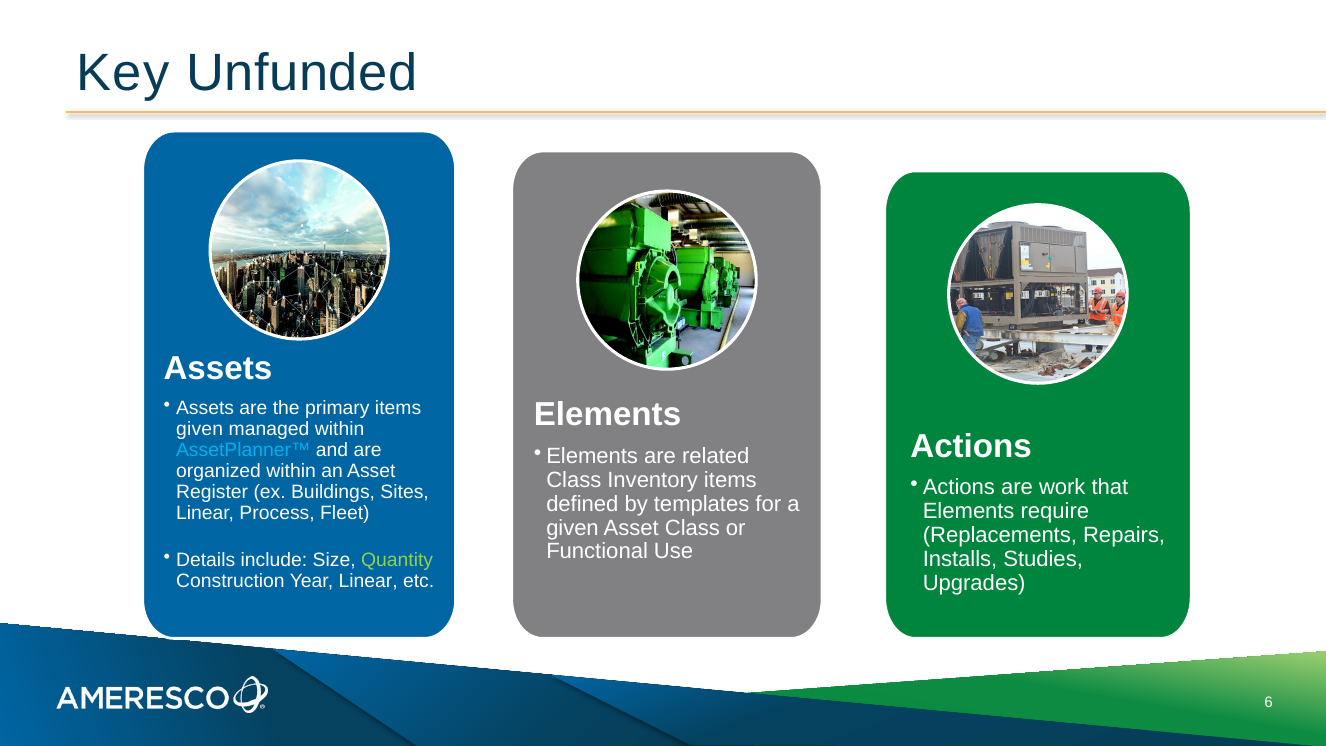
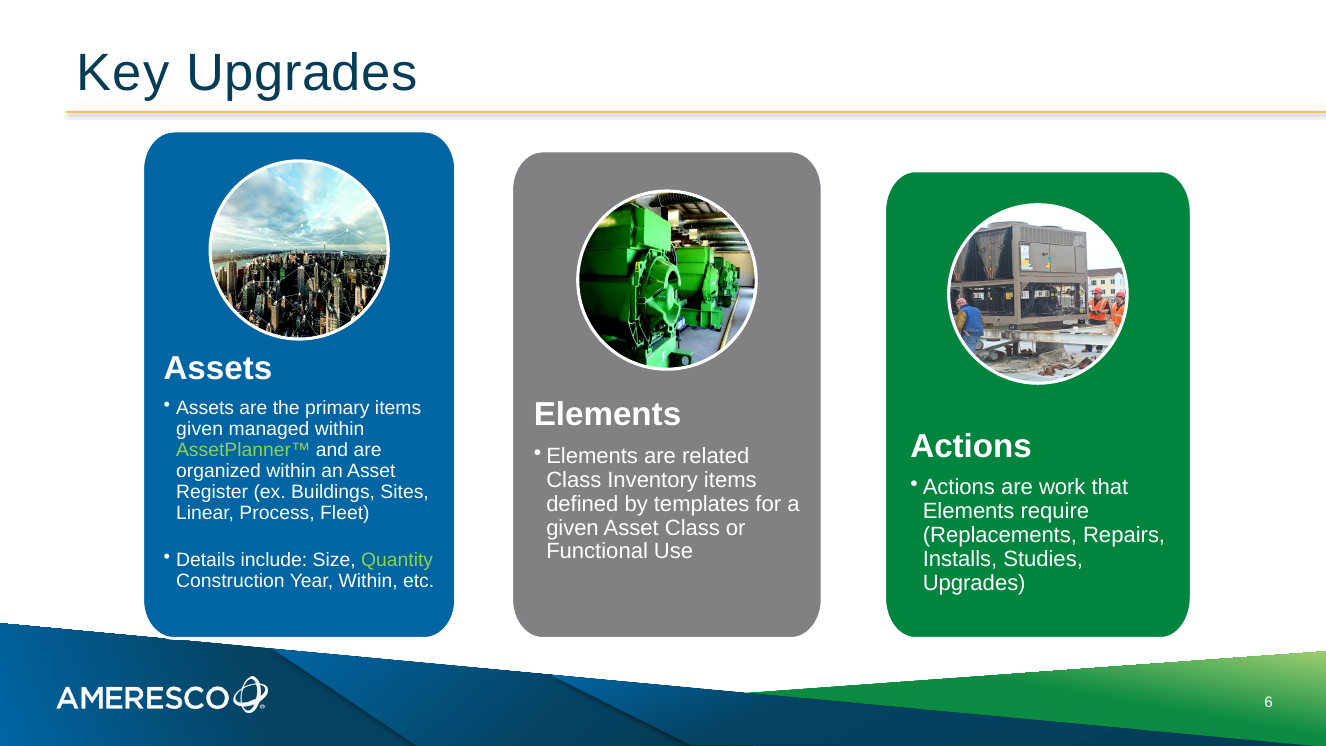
Key Unfunded: Unfunded -> Upgrades (302, 73)
AssetPlanner™ colour: light blue -> light green (243, 450)
Year Linear: Linear -> Within (368, 581)
